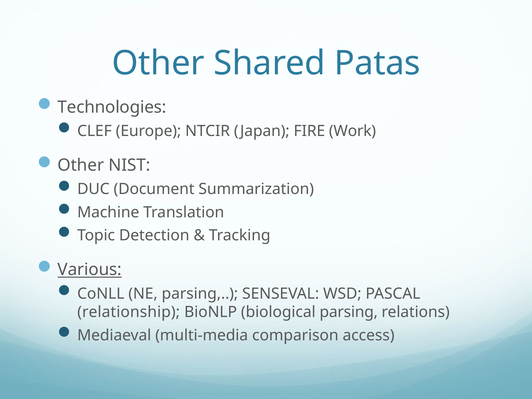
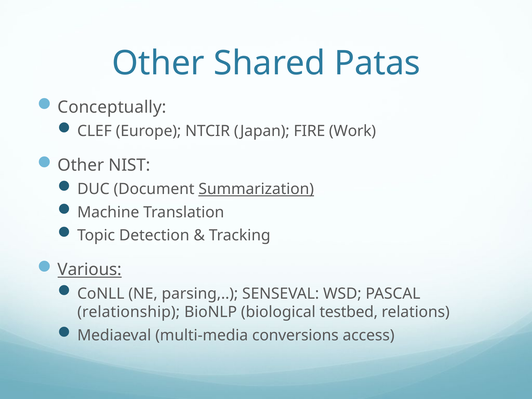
Technologies: Technologies -> Conceptually (112, 107)
Summarization underline: none -> present (256, 189)
biological parsing: parsing -> testbed (349, 312)
comparison: comparison -> conversions (295, 335)
